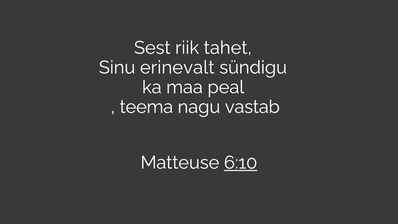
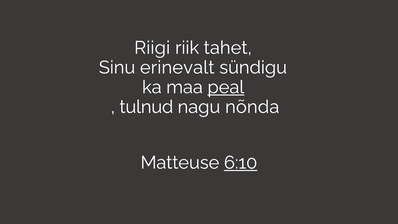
Sest: Sest -> Riigi (152, 48)
peal underline: none -> present (226, 87)
teema: teema -> tulnud (146, 107)
vastab: vastab -> nõnda (252, 107)
